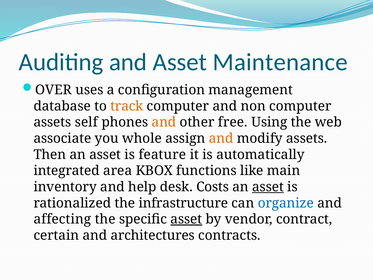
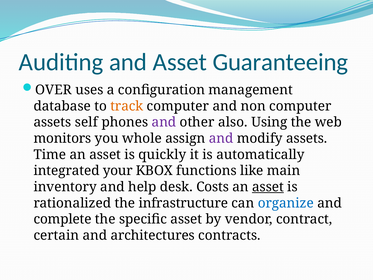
Maintenance: Maintenance -> Guaranteeing (280, 62)
and colour: orange -> purple (164, 122)
free: free -> also (233, 122)
associate: associate -> monitors (62, 138)
and colour: orange -> purple (221, 138)
Then: Then -> Time (50, 154)
feature: feature -> quickly (162, 154)
area: area -> your (118, 171)
affecting: affecting -> complete (63, 219)
asset underline: present -> none (186, 219)
